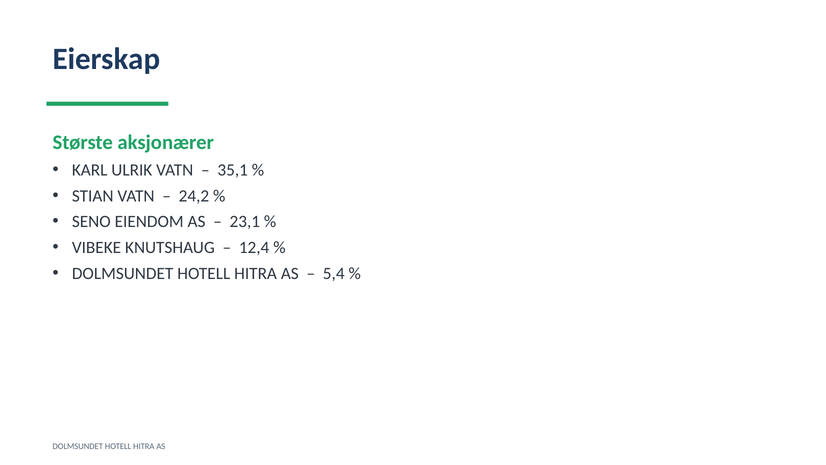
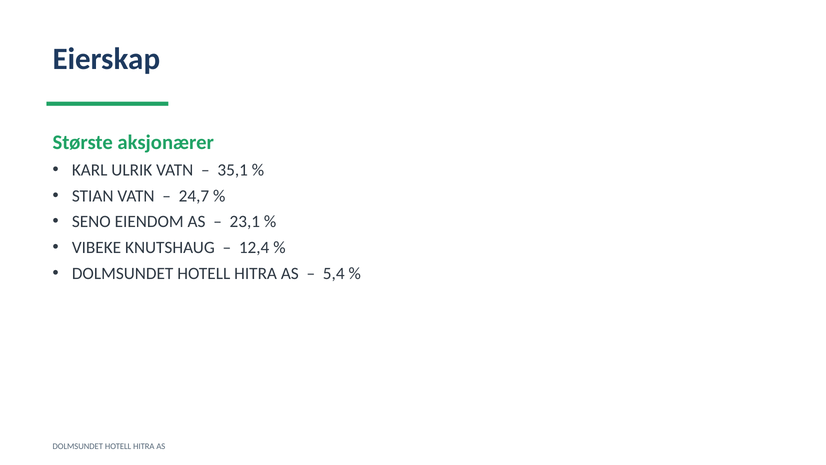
24,2: 24,2 -> 24,7 (194, 196)
